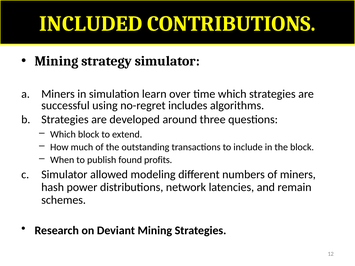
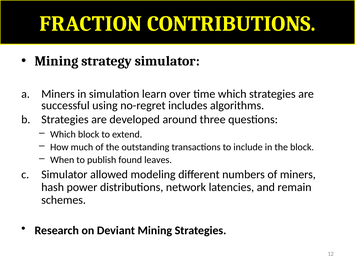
INCLUDED: INCLUDED -> FRACTION (91, 24)
profits: profits -> leaves (158, 160)
